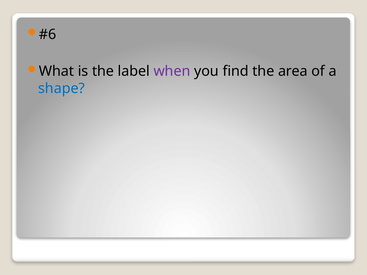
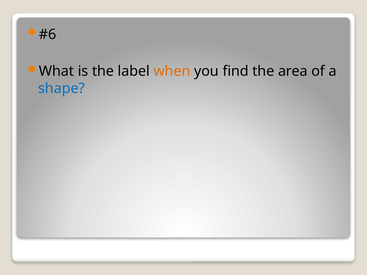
when colour: purple -> orange (172, 71)
